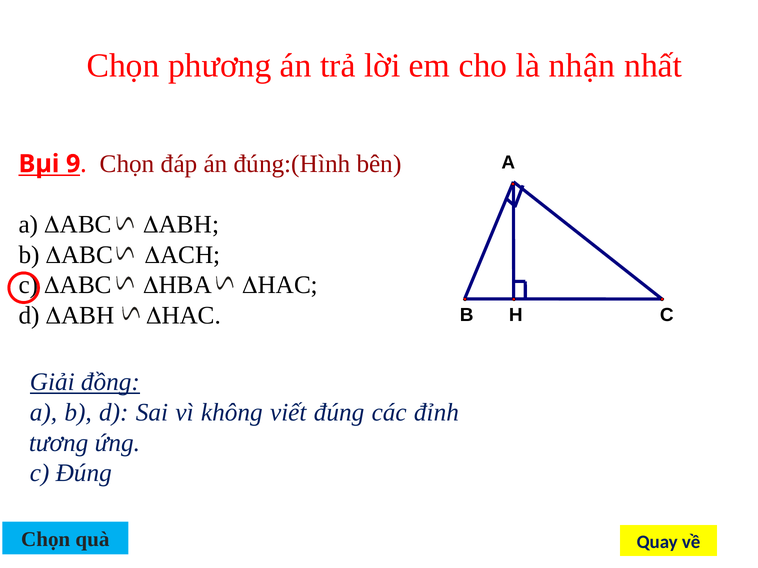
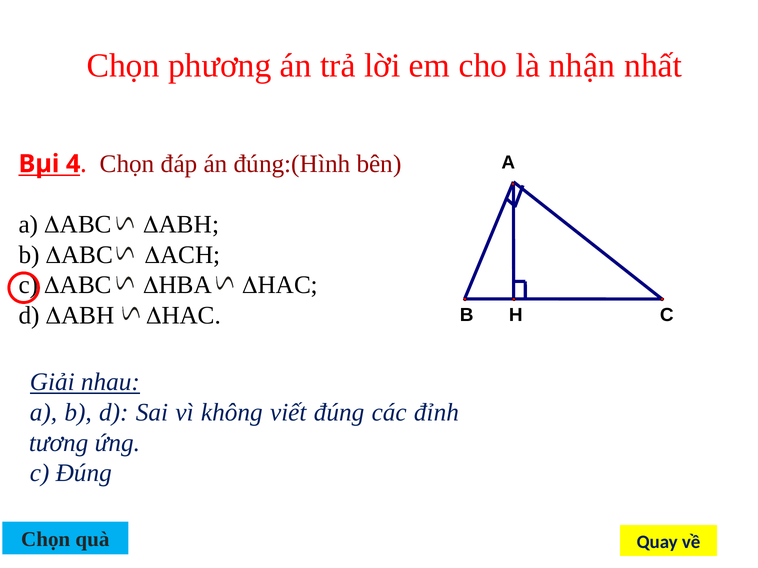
9: 9 -> 4 (73, 164)
đồng: đồng -> nhau (110, 382)
